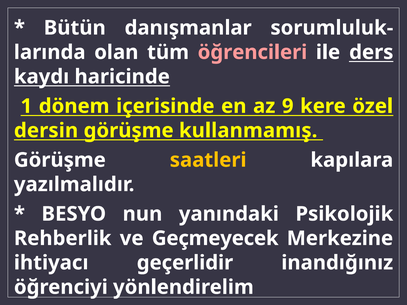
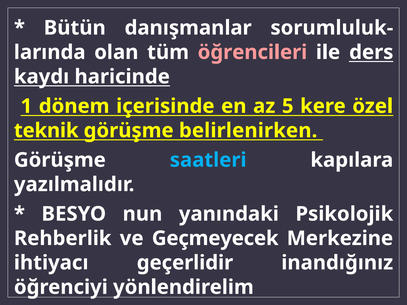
9: 9 -> 5 (288, 106)
dersin: dersin -> teknik (46, 131)
kullanmamış: kullanmamış -> belirlenirken (248, 131)
saatleri colour: yellow -> light blue (208, 160)
